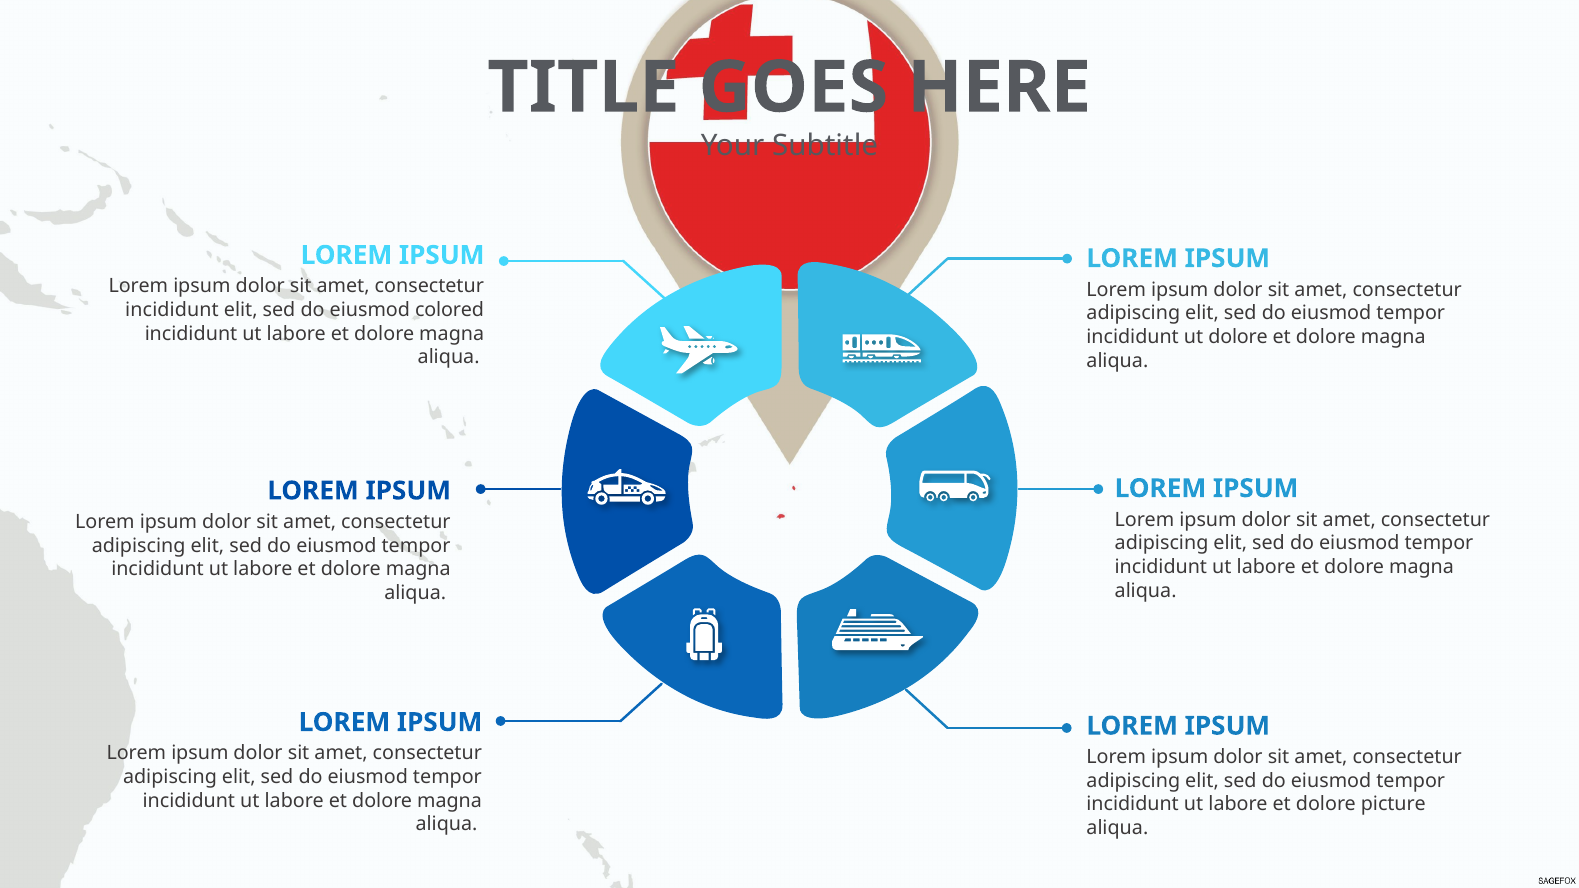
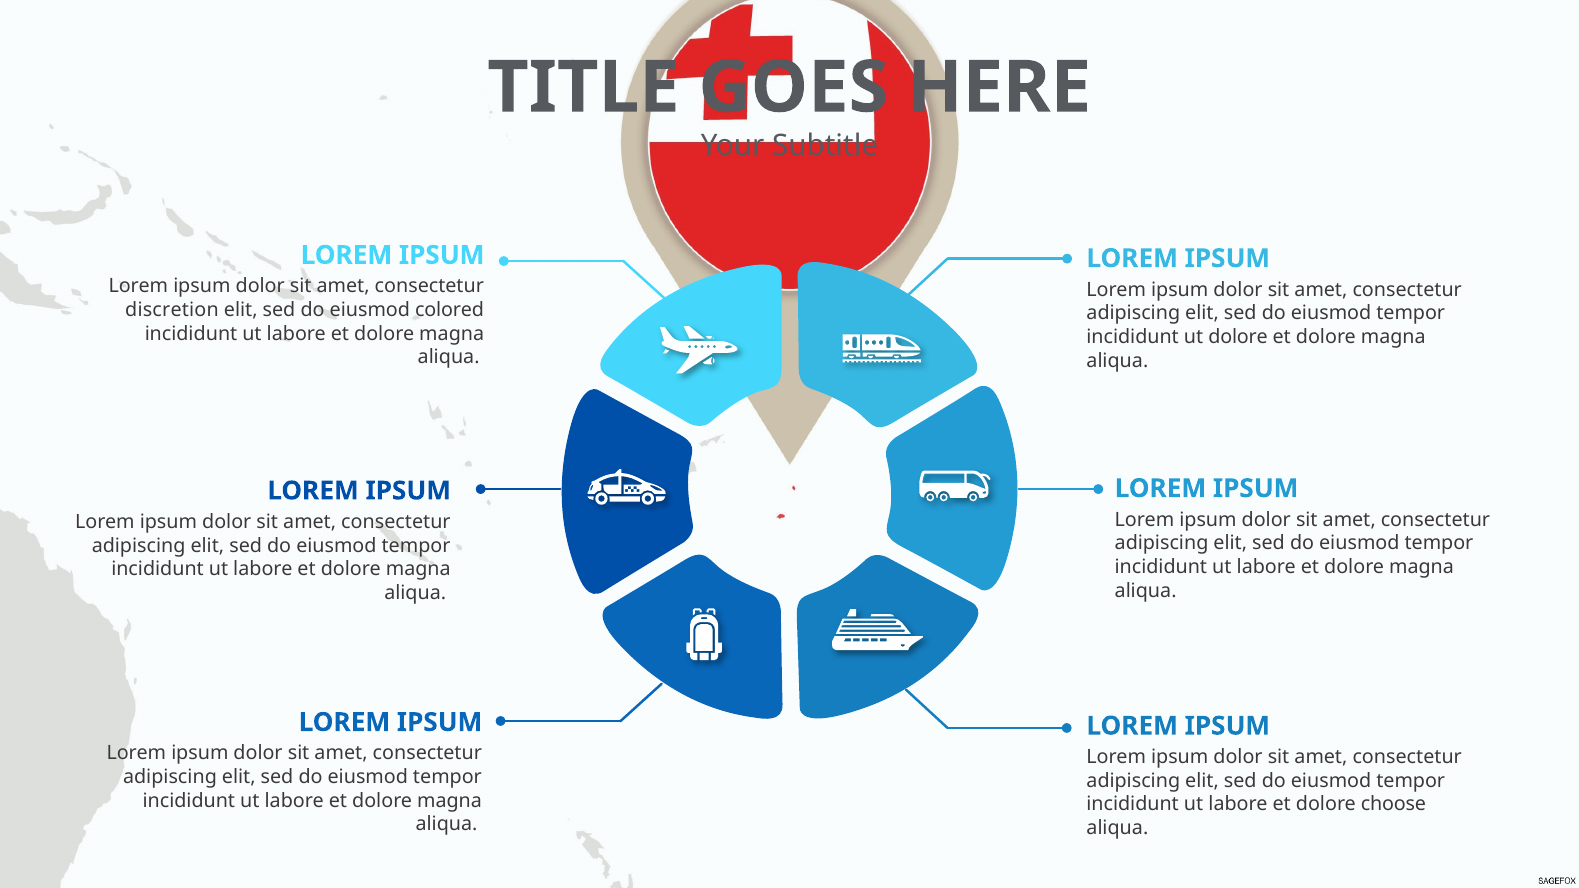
incididunt: incididunt -> discretion (172, 310)
picture: picture -> choose (1393, 805)
